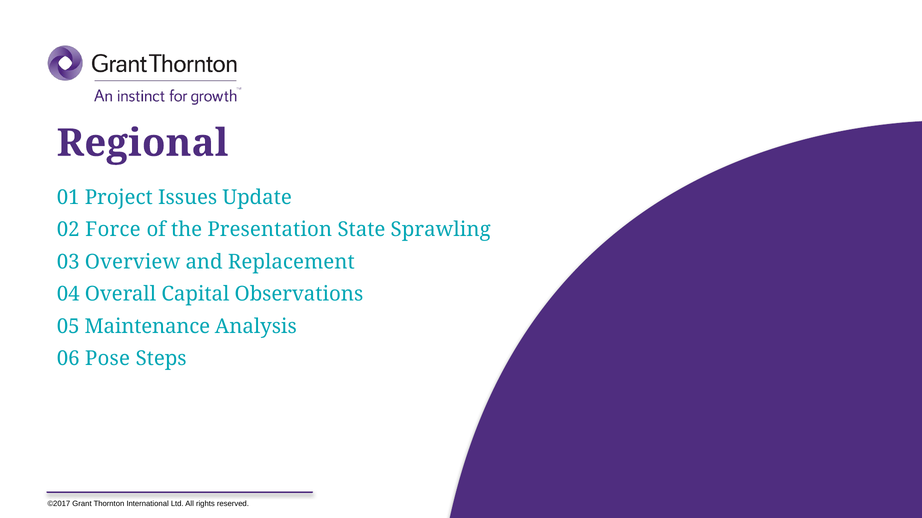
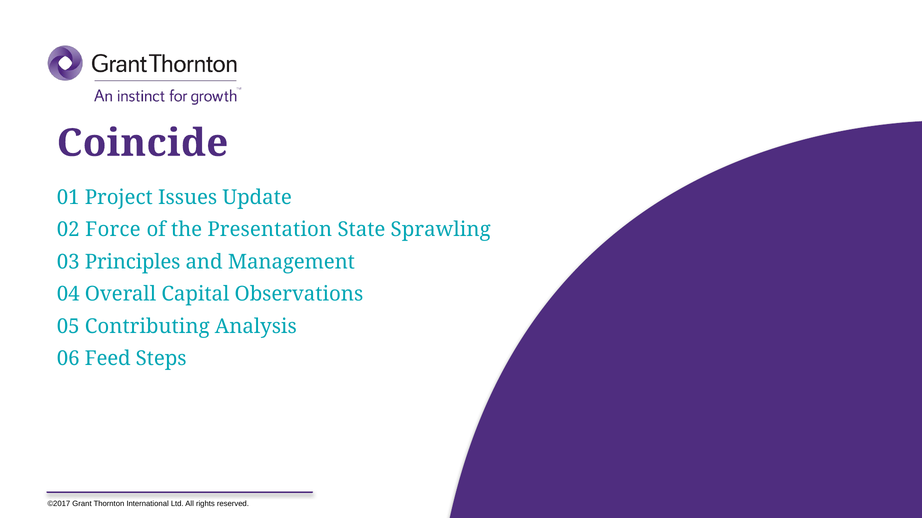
Regional: Regional -> Coincide (142, 143)
Overview: Overview -> Principles (133, 262)
Replacement: Replacement -> Management (291, 262)
Maintenance: Maintenance -> Contributing (147, 327)
Pose: Pose -> Feed (108, 359)
